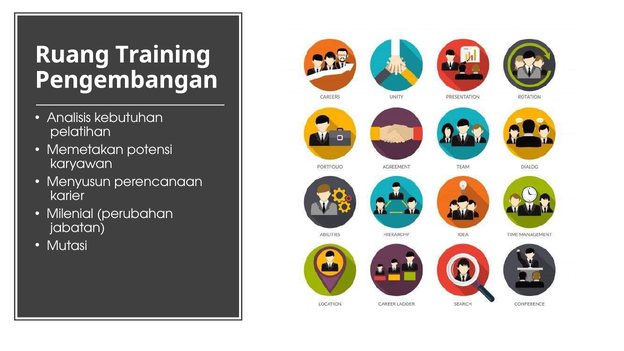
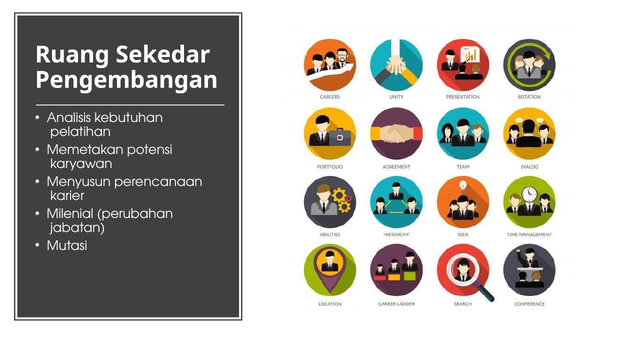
Training: Training -> Sekedar (163, 55)
